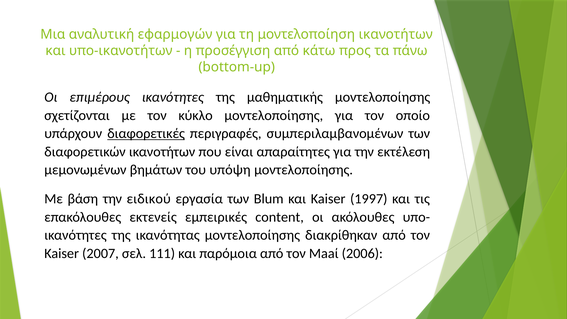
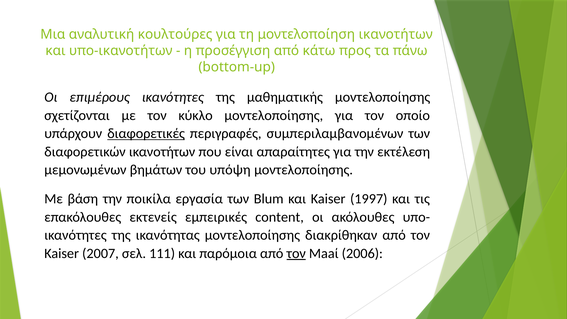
εφαρμογών: εφαρμογών -> κουλτούρες (175, 34)
ειδικού: ειδικού -> ποικίλα (149, 199)
τον underline: none -> present (296, 253)
